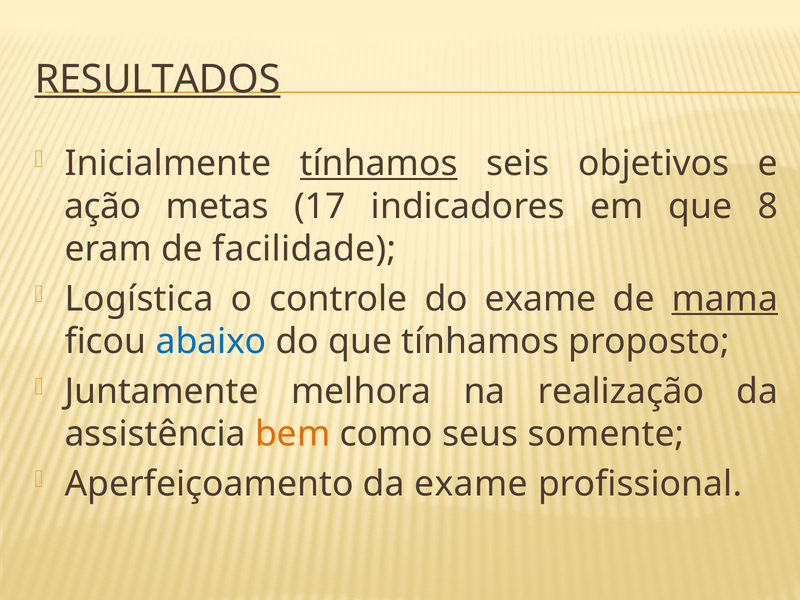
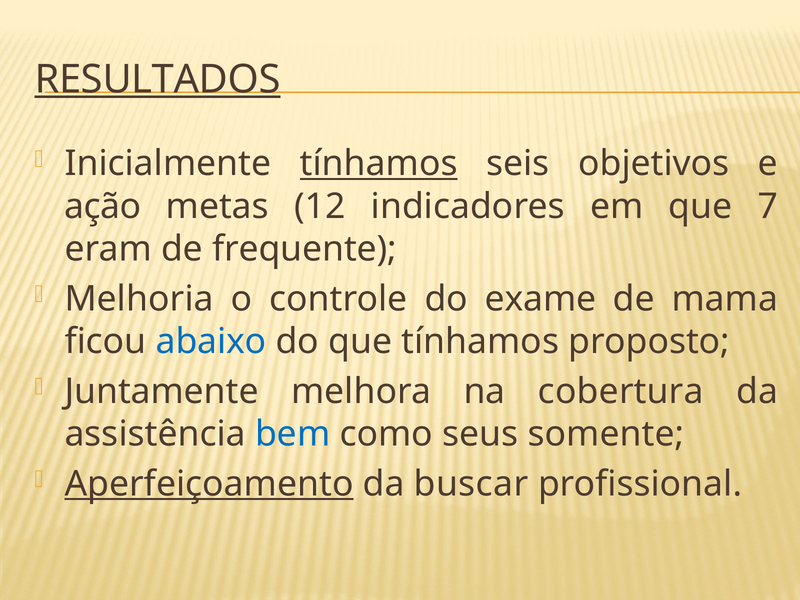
17: 17 -> 12 (320, 206)
8: 8 -> 7 (768, 206)
facilidade: facilidade -> frequente (304, 249)
Logística: Logística -> Melhoria (139, 299)
mama underline: present -> none (725, 299)
realização: realização -> cobertura (621, 391)
bem colour: orange -> blue (293, 434)
Aperfeiçoamento underline: none -> present (209, 484)
da exame: exame -> buscar (471, 484)
